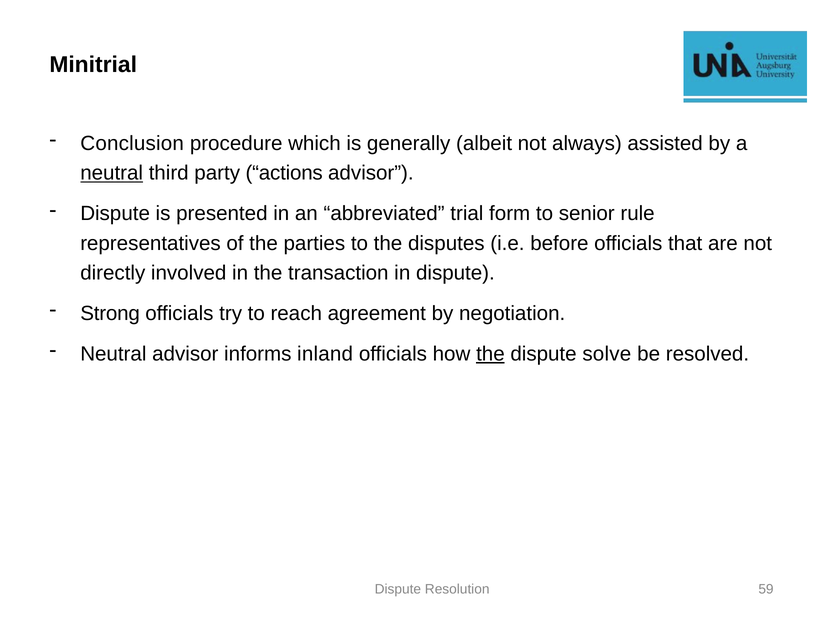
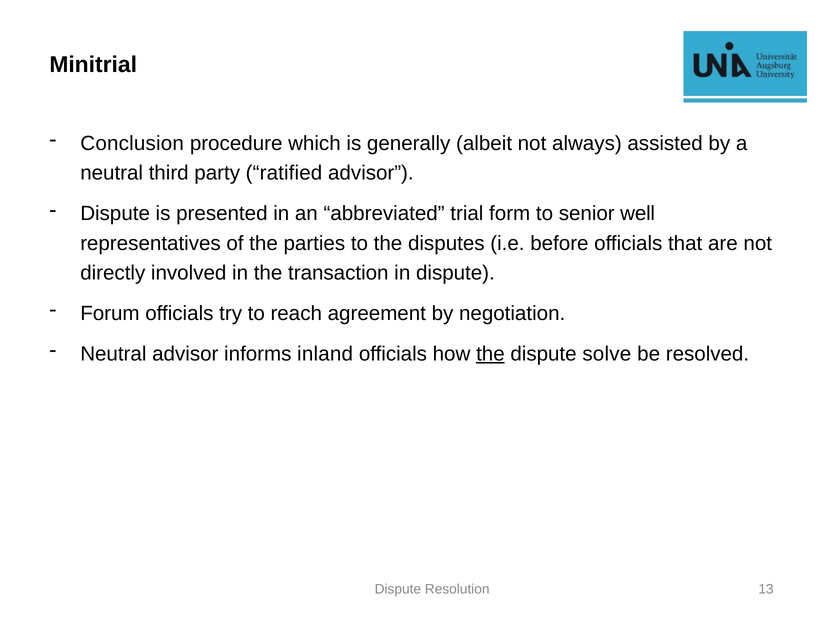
neutral underline: present -> none (112, 173)
actions: actions -> ratified (284, 173)
rule: rule -> well (638, 214)
Strong: Strong -> Forum (110, 314)
59: 59 -> 13 (766, 589)
